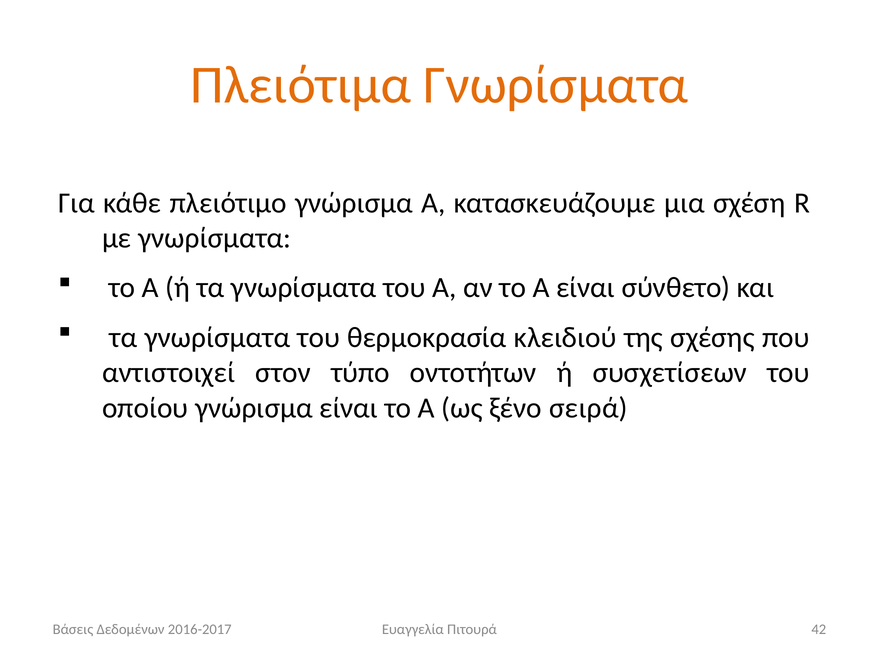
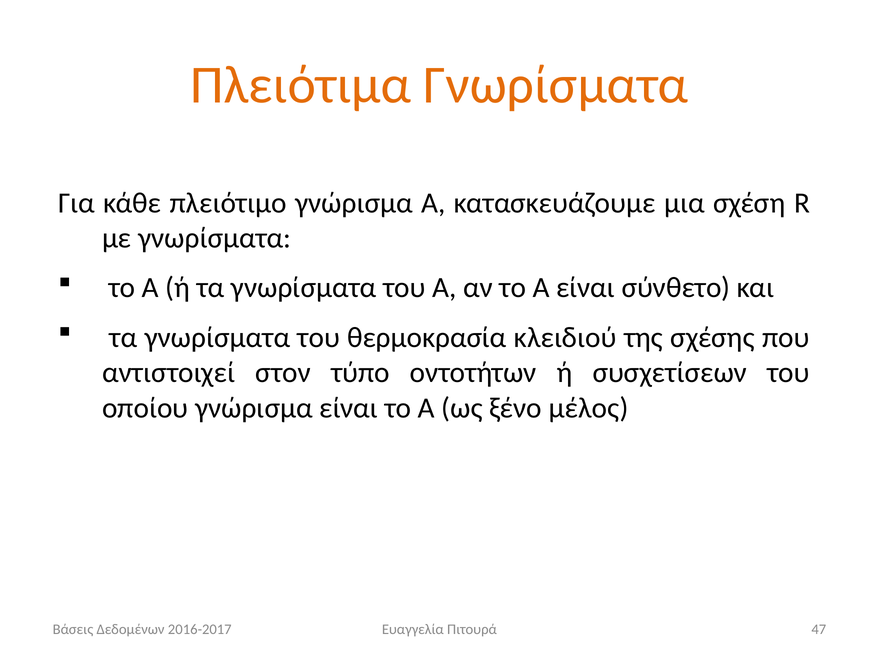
σειρά: σειρά -> μέλος (589, 408)
42: 42 -> 47 (819, 629)
